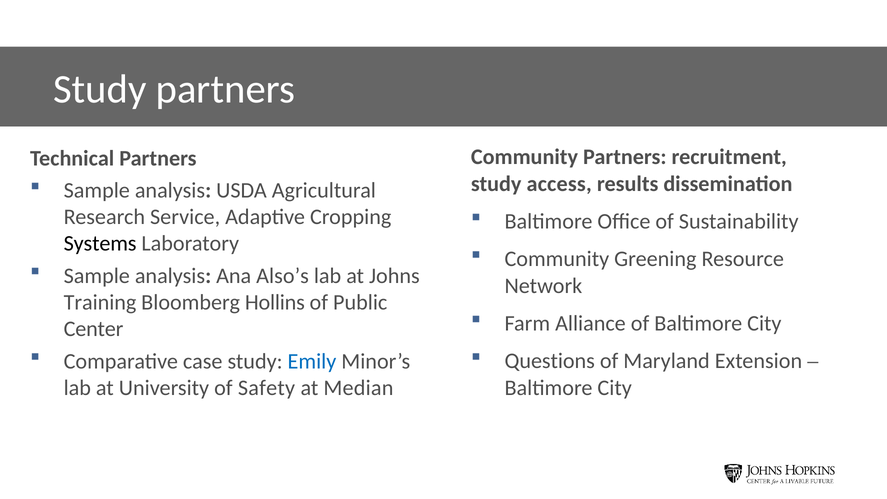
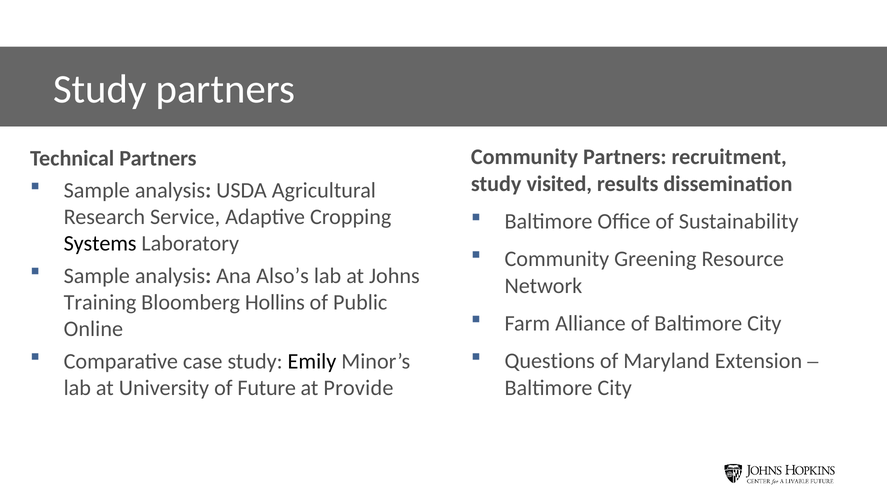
access: access -> visited (559, 184)
Center: Center -> Online (93, 329)
Emily colour: blue -> black (312, 361)
Safety: Safety -> Future (267, 388)
Median: Median -> Provide (358, 388)
